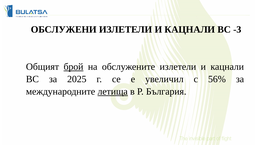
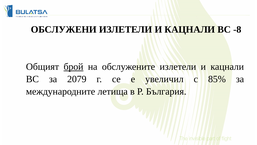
-3: -3 -> -8 (237, 29)
2025: 2025 -> 2079 (77, 79)
56%: 56% -> 85% (217, 79)
летища underline: present -> none (113, 91)
